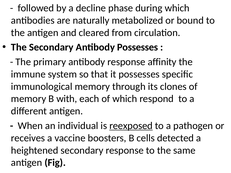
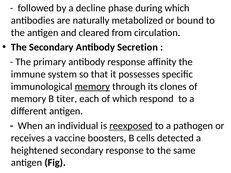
Antibody Possesses: Possesses -> Secretion (138, 47)
memory underline: none -> present (92, 87)
with: with -> titer (67, 99)
